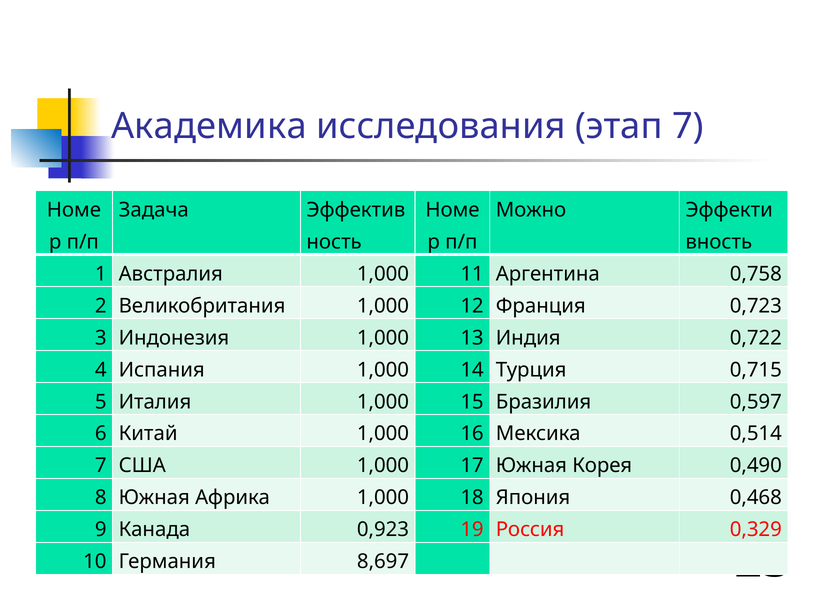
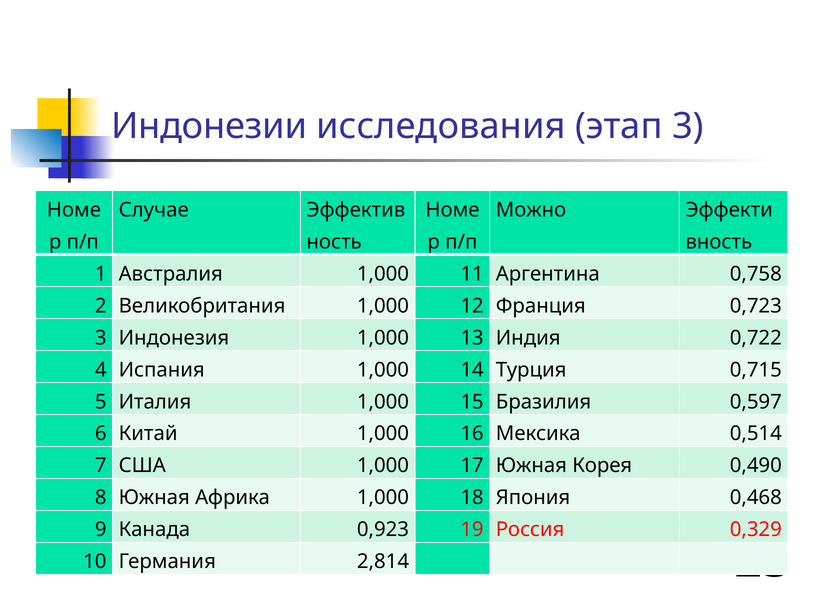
Академика: Академика -> Индонезии (209, 126)
этап 7: 7 -> 3 (688, 126)
Задача: Задача -> Случае (154, 210)
8,697: 8,697 -> 2,814 (383, 561)
